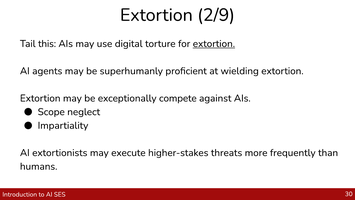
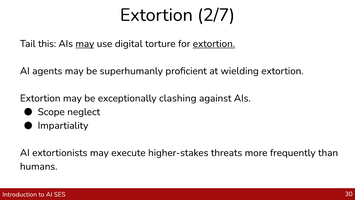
2/9: 2/9 -> 2/7 (216, 15)
may underline: none -> present (85, 44)
compete: compete -> clashing (178, 98)
